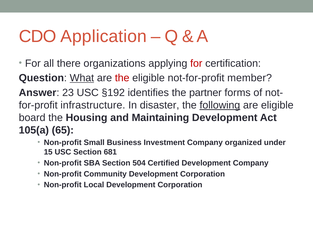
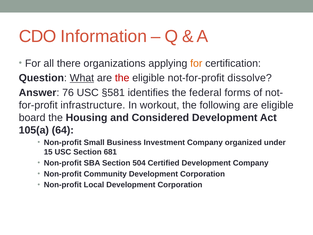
Application: Application -> Information (104, 36)
for colour: red -> orange (196, 63)
member: member -> dissolve (250, 78)
23: 23 -> 76 (68, 93)
§192: §192 -> §581 (113, 93)
partner: partner -> federal (205, 93)
disaster: disaster -> workout (160, 105)
following underline: present -> none (220, 105)
Maintaining: Maintaining -> Considered (160, 118)
65: 65 -> 64 (63, 130)
